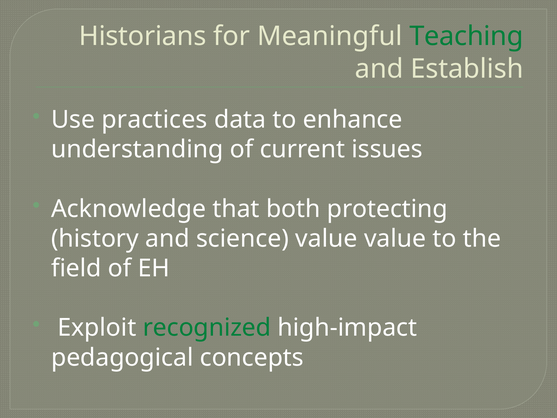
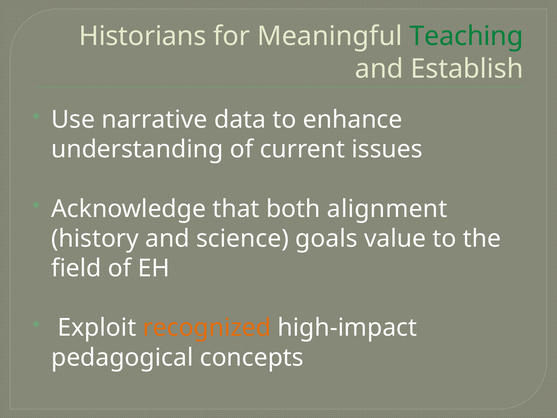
practices: practices -> narrative (155, 120)
protecting: protecting -> alignment (387, 209)
science value: value -> goals (326, 238)
recognized colour: green -> orange (207, 328)
